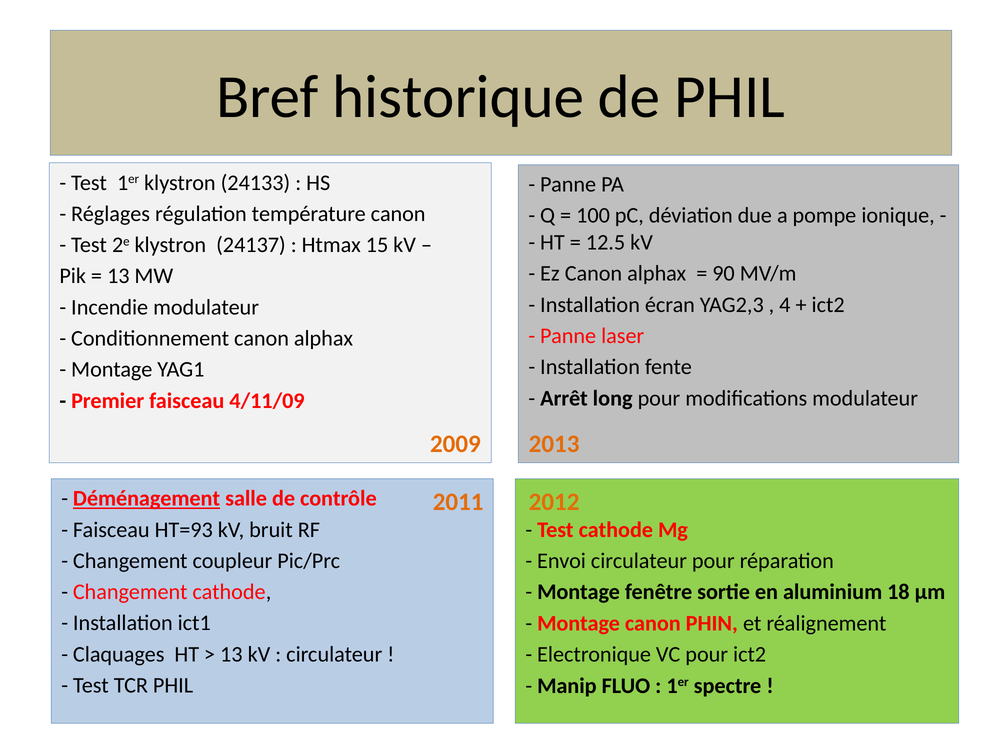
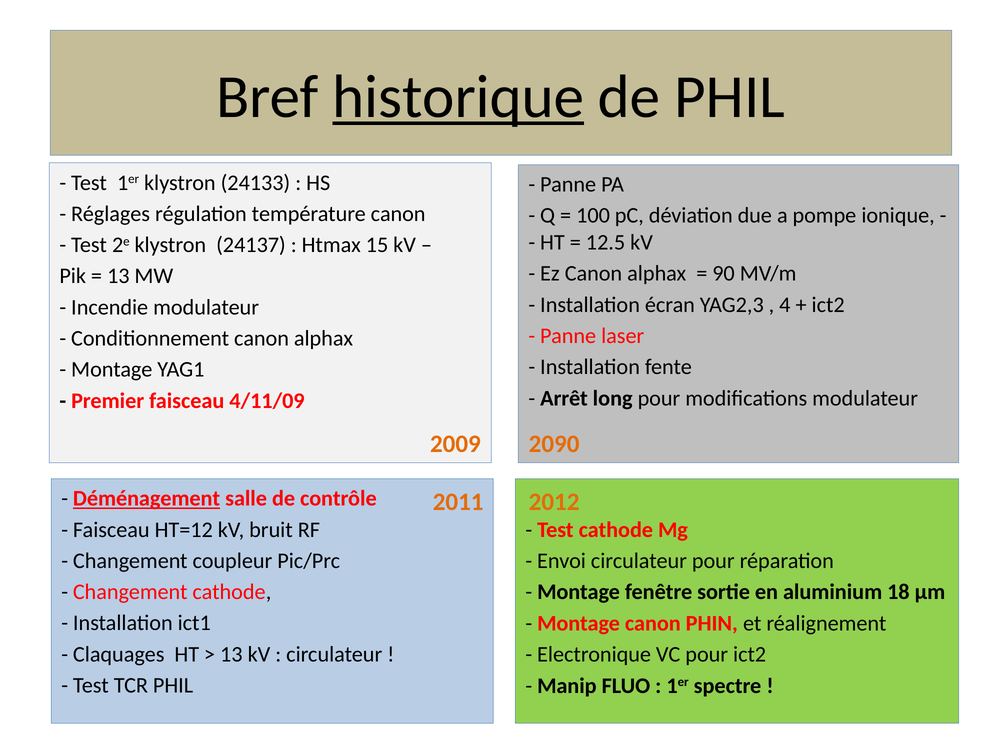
historique underline: none -> present (458, 97)
2013: 2013 -> 2090 (554, 444)
HT=93: HT=93 -> HT=12 (184, 529)
